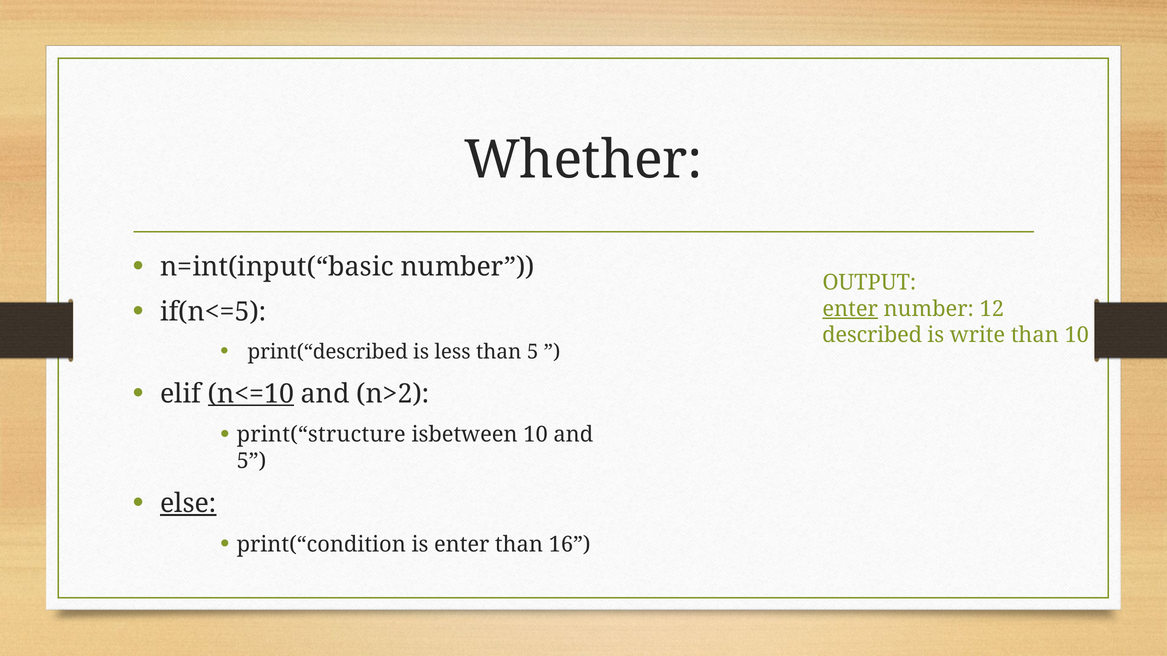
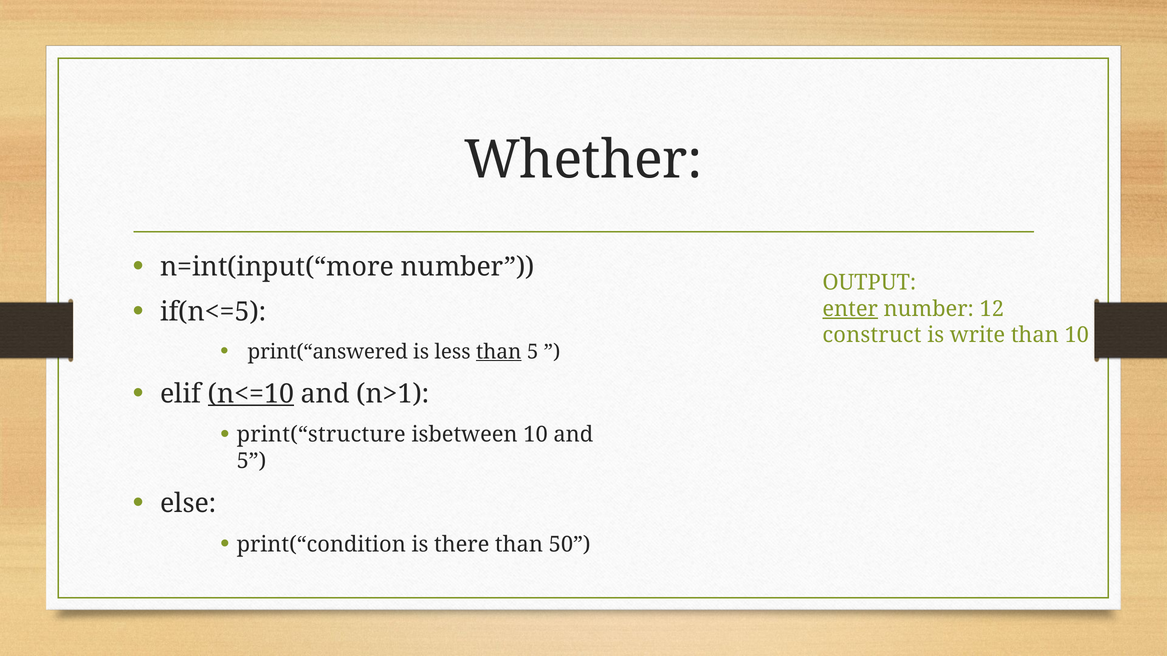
n=int(input(“basic: n=int(input(“basic -> n=int(input(“more (277, 267)
described: described -> construct (872, 335)
print(“described: print(“described -> print(“answered (328, 352)
than underline: none -> present (499, 352)
n>2: n>2 -> n>1 (393, 394)
else underline: present -> none (188, 504)
is enter: enter -> there (462, 545)
16: 16 -> 50 (570, 545)
